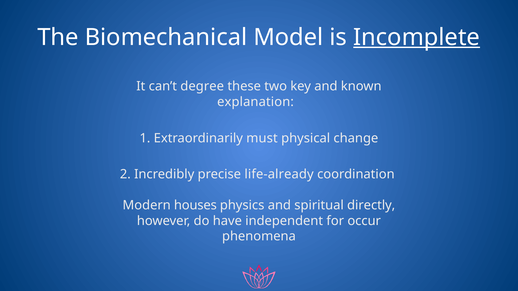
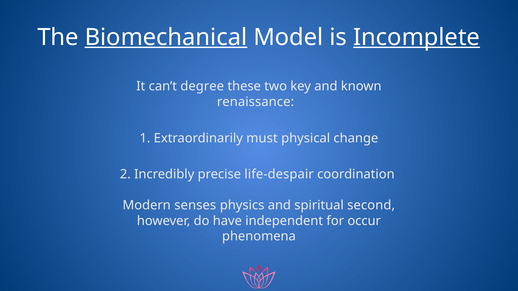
Biomechanical underline: none -> present (166, 37)
explanation: explanation -> renaissance (255, 102)
life-already: life-already -> life-despair (279, 175)
houses: houses -> senses (195, 206)
directly: directly -> second (371, 206)
